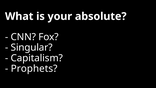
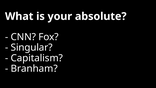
Prophets: Prophets -> Branham (34, 68)
